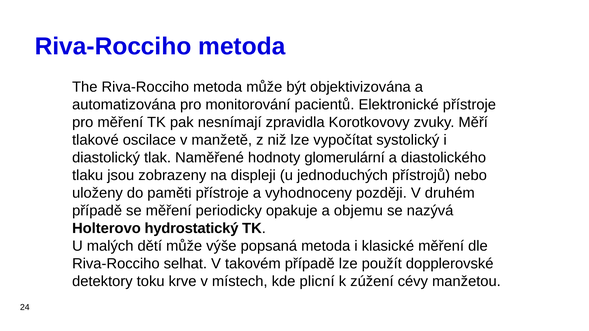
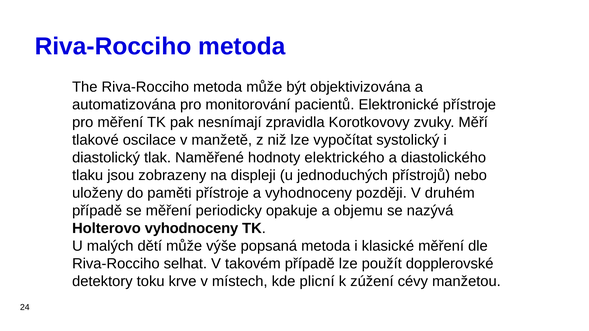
glomerulární: glomerulární -> elektrického (344, 158)
Holterovo hydrostatický: hydrostatický -> vyhodnoceny (192, 229)
